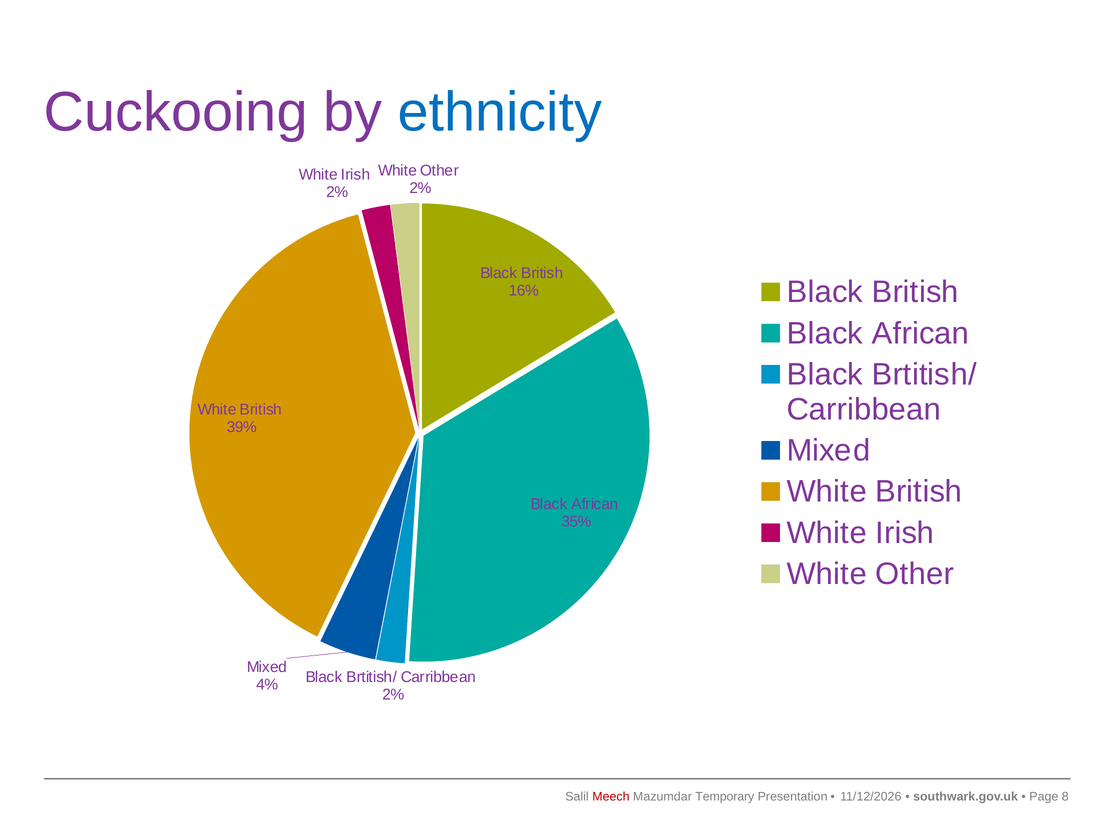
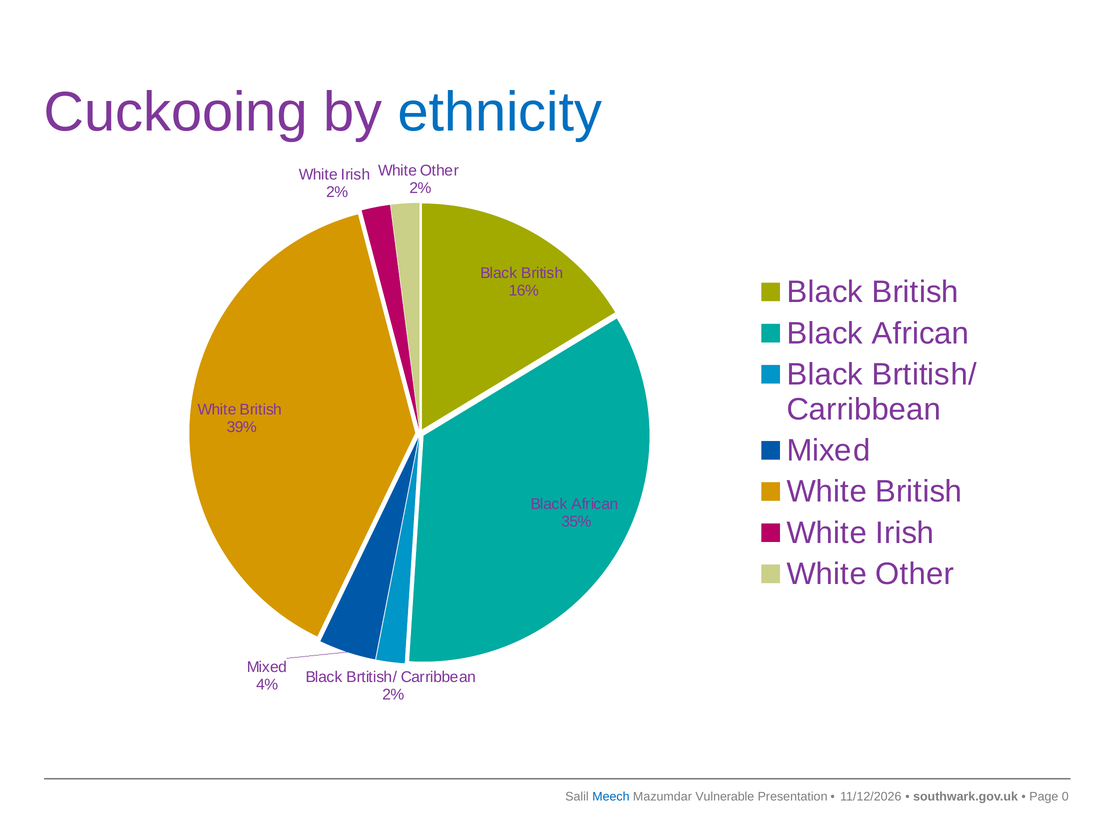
Meech colour: red -> blue (611, 796)
Temporary: Temporary -> Vulnerable (725, 796)
8: 8 -> 0 (1065, 796)
